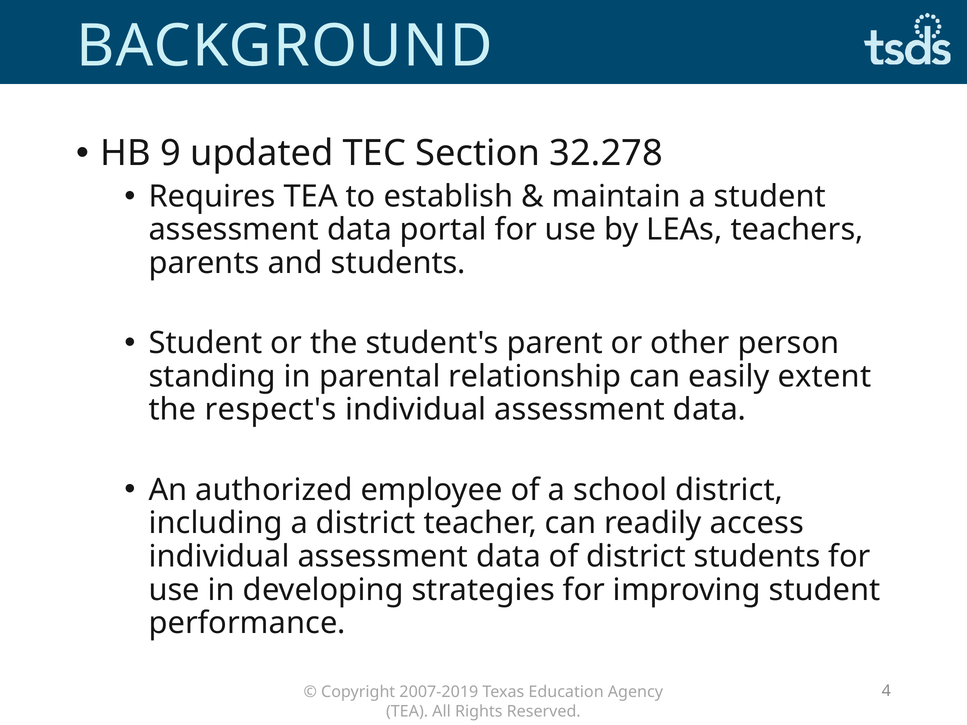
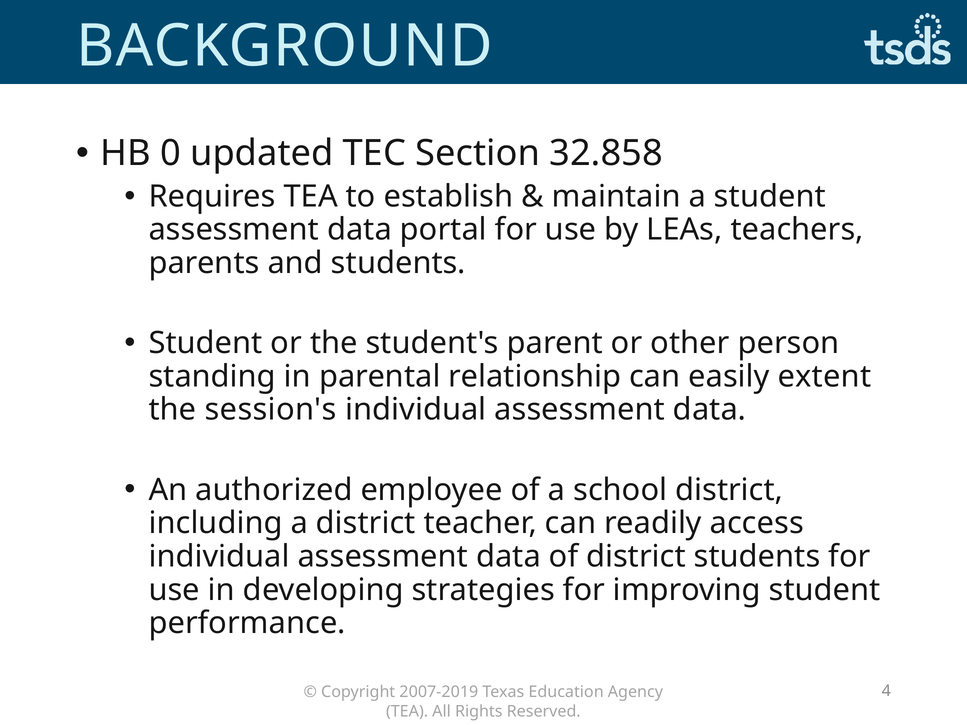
9: 9 -> 0 (170, 153)
32.278: 32.278 -> 32.858 (606, 153)
respect's: respect's -> session's (271, 410)
